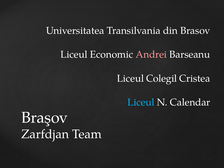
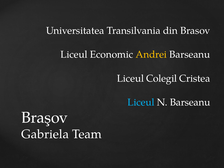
Andrei colour: pink -> yellow (151, 54)
N Calendar: Calendar -> Barseanu (190, 102)
Zarfdjan: Zarfdjan -> Gabriela (45, 134)
